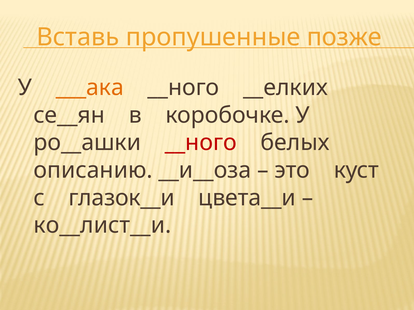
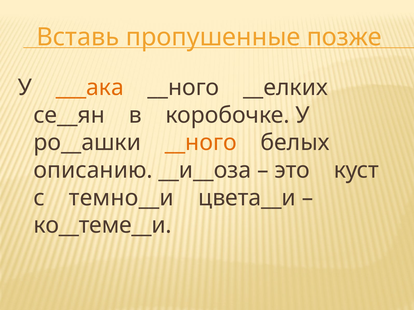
__ного colour: red -> orange (201, 143)
глазок__и: глазок__и -> темно__и (121, 198)
ко__лист__и: ко__лист__и -> ко__теме__и (103, 226)
